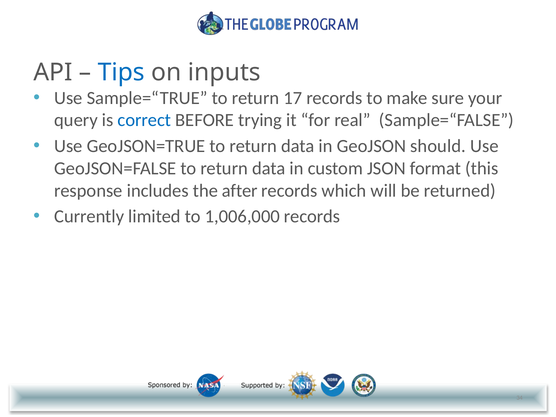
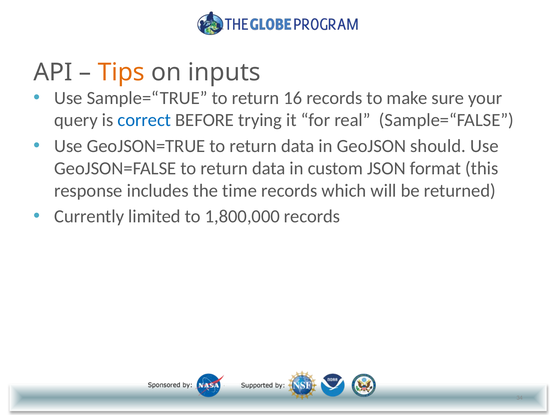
Tips colour: blue -> orange (121, 72)
17: 17 -> 16 (293, 98)
after: after -> time (240, 191)
1,006,000: 1,006,000 -> 1,800,000 (242, 217)
